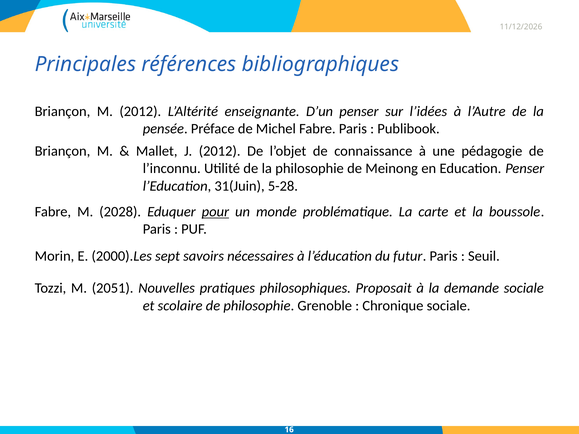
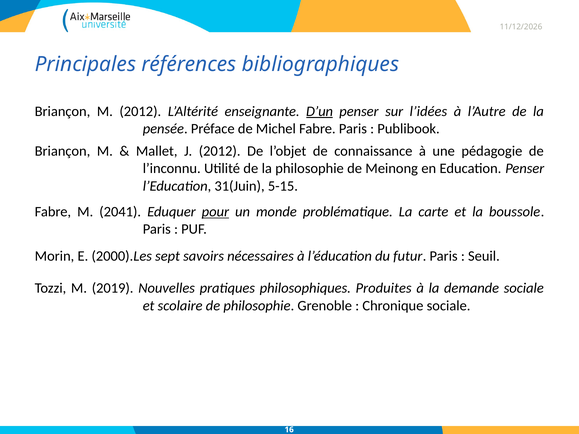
D’un underline: none -> present (320, 111)
5-28: 5-28 -> 5-15 (283, 186)
2028: 2028 -> 2041 (120, 212)
2051: 2051 -> 2019 (113, 288)
Proposait: Proposait -> Produites (384, 288)
